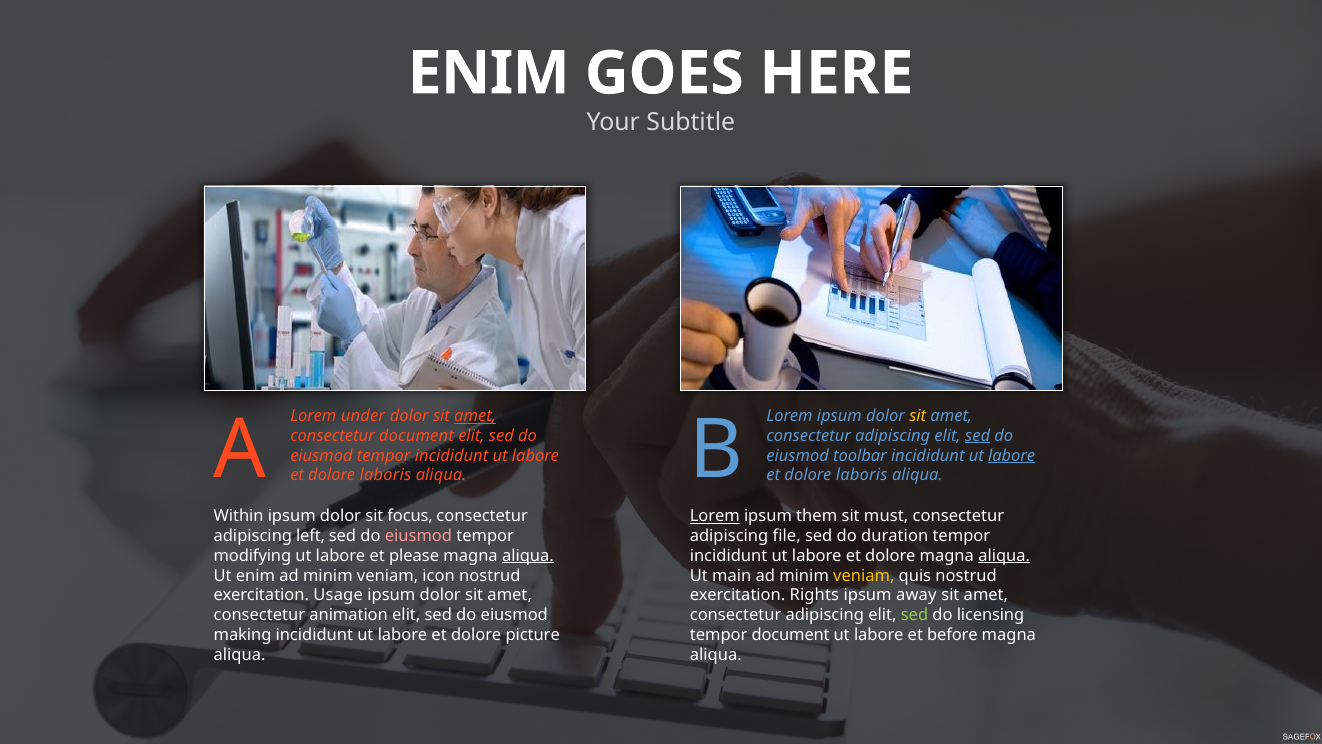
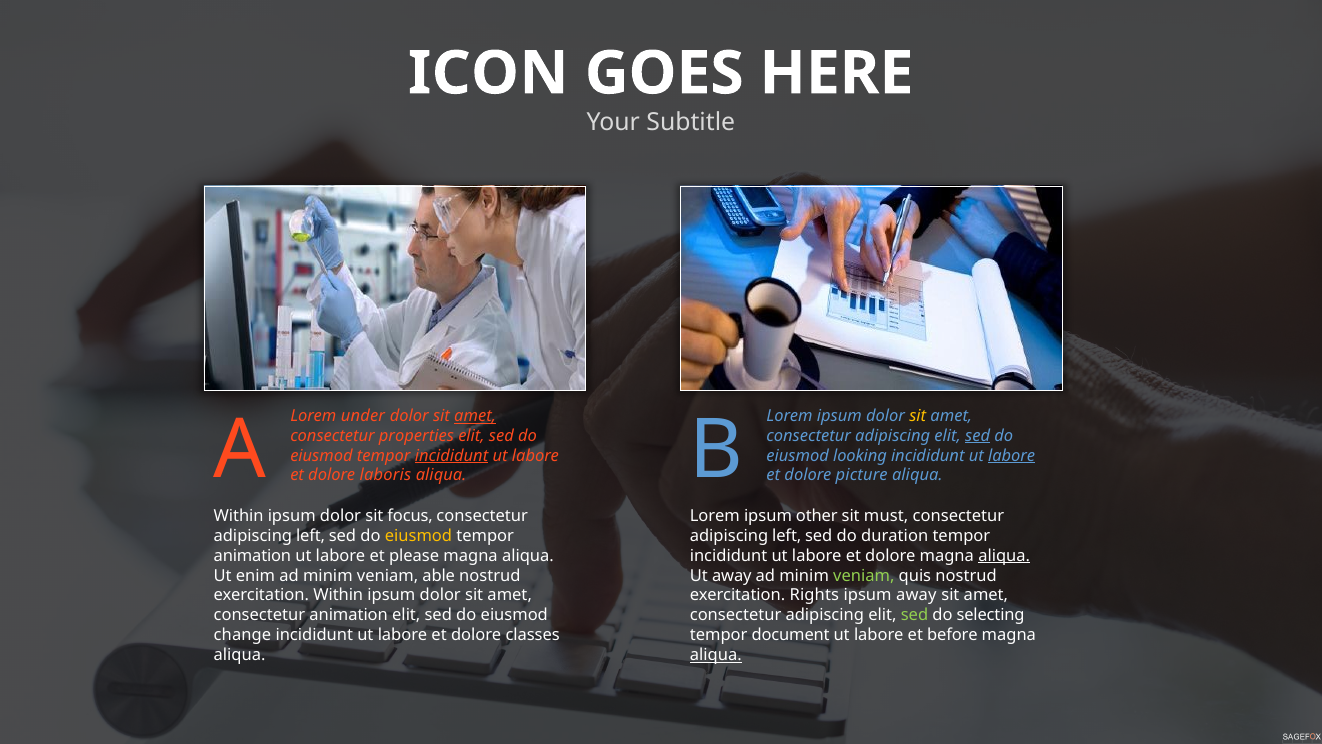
ENIM: ENIM -> ICON (488, 73)
consectetur document: document -> properties (416, 436)
incididunt underline: none -> present (452, 455)
toolbar: toolbar -> looking (860, 455)
laboris: laboris -> picture (862, 475)
Lorem underline: present -> none (715, 516)
them: them -> other (817, 516)
eiusmod colour: pink -> yellow (419, 536)
file: file -> left (787, 536)
modifying: modifying -> animation (252, 556)
aliqua underline: present -> none (528, 556)
icon: icon -> able (439, 575)
Ut main: main -> away (732, 575)
veniam colour: yellow -> light green (864, 575)
exercitation Usage: Usage -> Within (338, 595)
licensing: licensing -> selecting (991, 615)
making: making -> change (242, 635)
picture: picture -> classes (533, 635)
aliqua underline: none -> present (716, 655)
